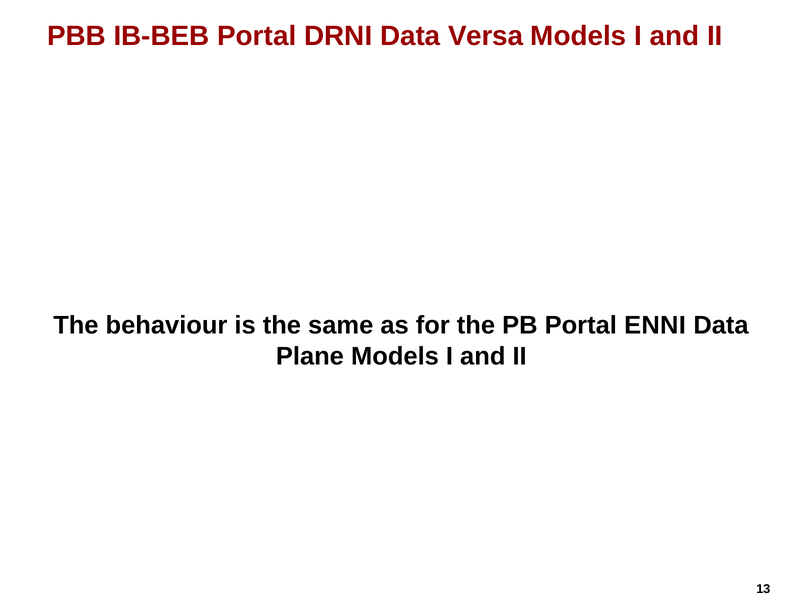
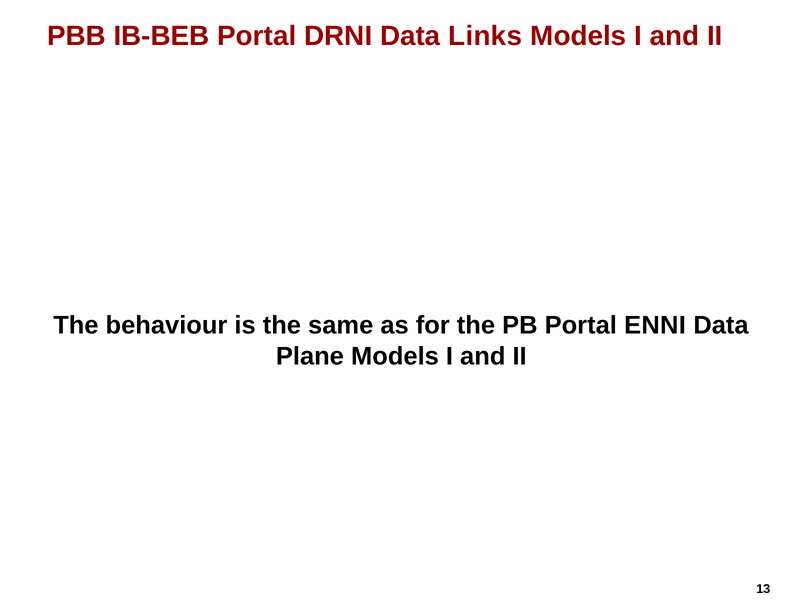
Versa: Versa -> Links (485, 36)
